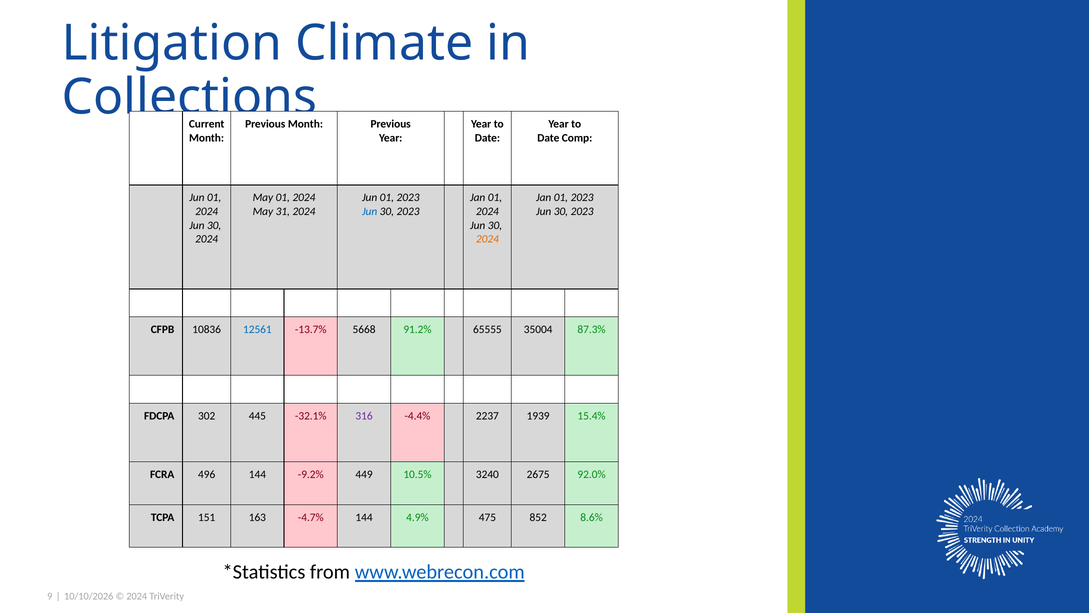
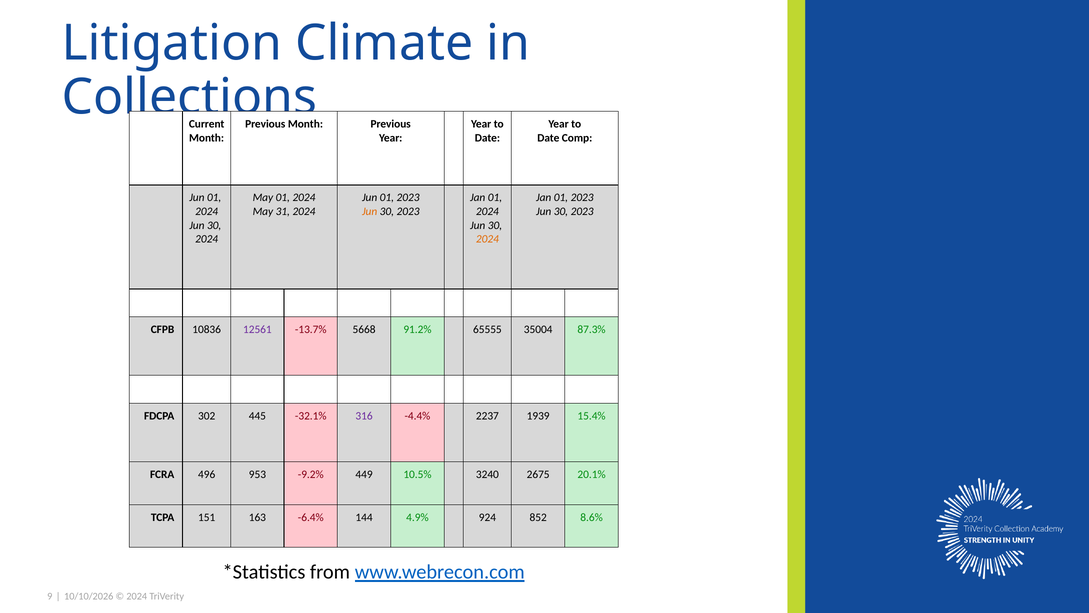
Jun colour: blue -> orange (370, 211)
12561 colour: blue -> purple (257, 329)
496 144: 144 -> 953 (257, 474)
92.0%: 92.0% -> 20.1% (592, 474)
-4.7%: -4.7% -> -6.4% (311, 517)
475: 475 -> 924 (487, 517)
